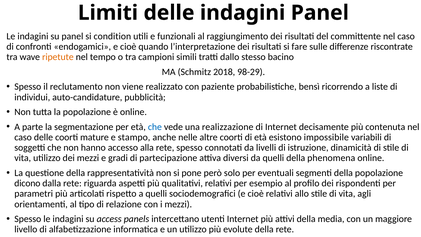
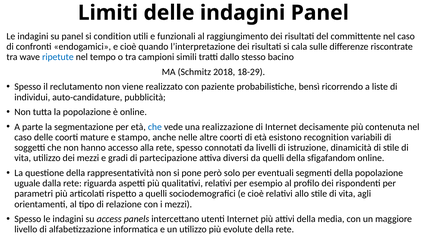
fare: fare -> cala (299, 47)
ripetute colour: orange -> blue (58, 57)
98-29: 98-29 -> 18-29 (251, 72)
impossibile: impossibile -> recognition (326, 137)
phenomena: phenomena -> sfigafandom (331, 158)
dicono: dicono -> uguale (27, 183)
